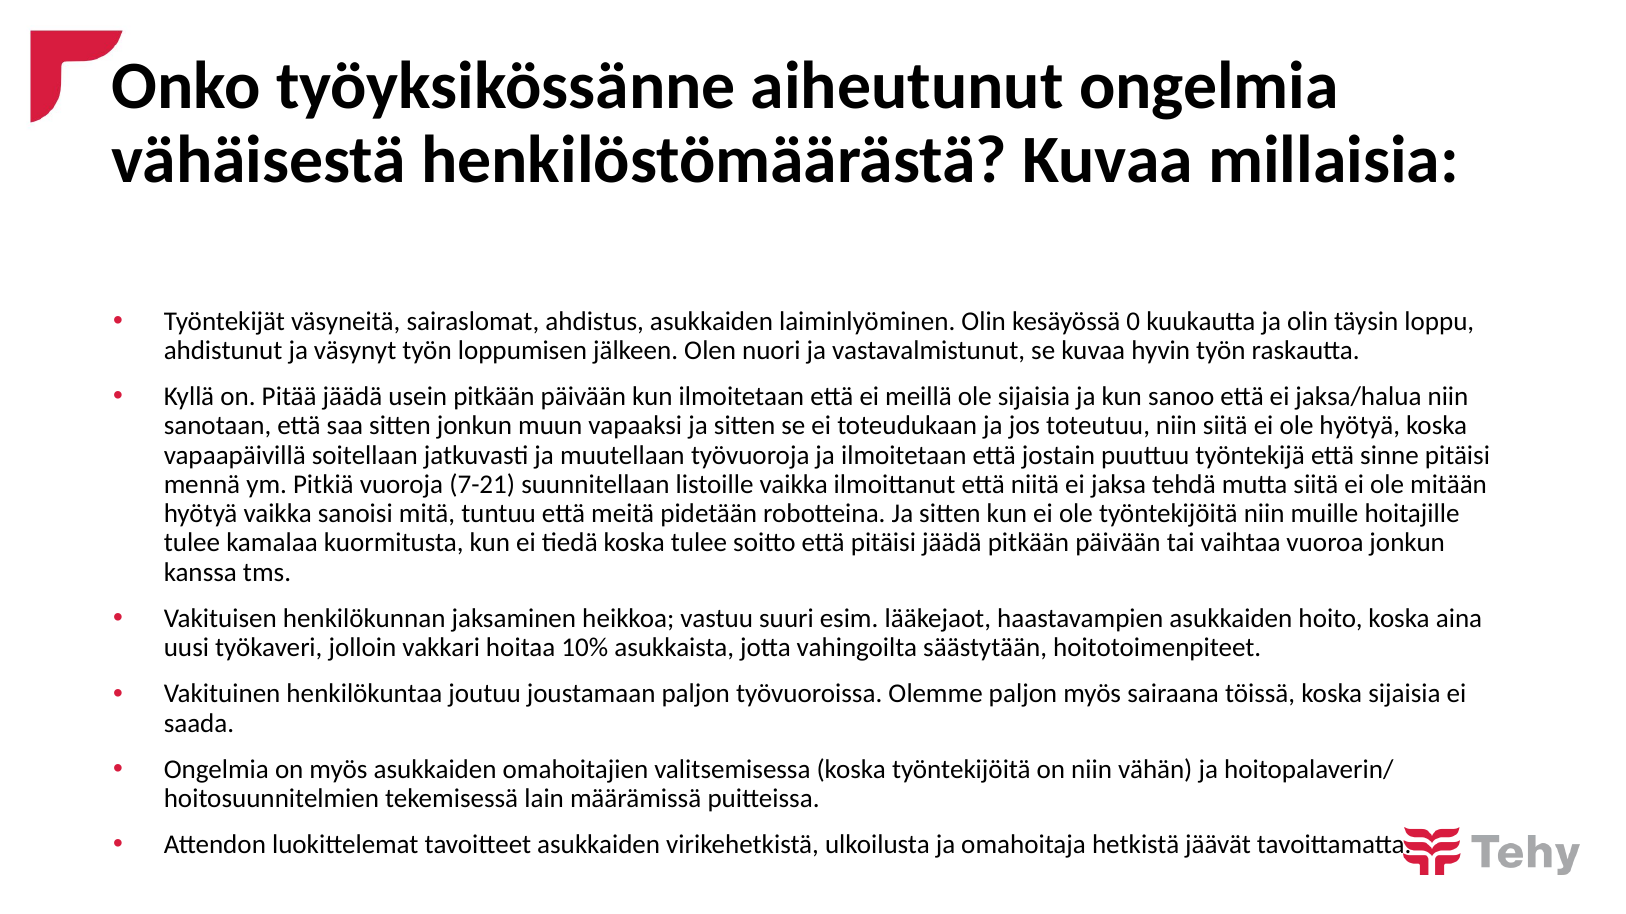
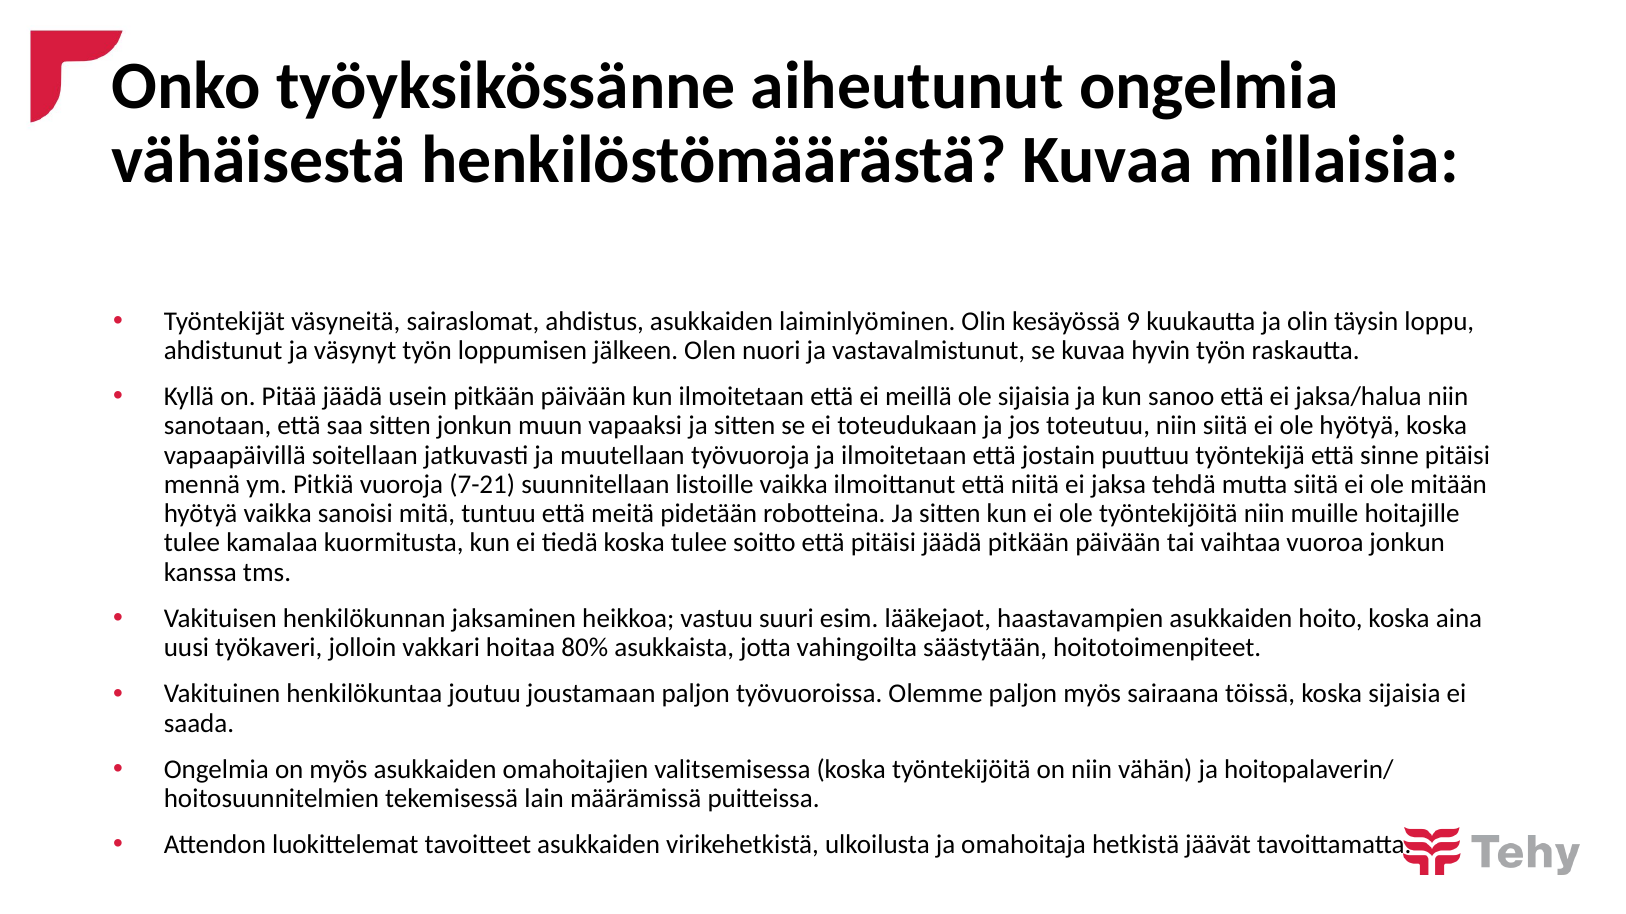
0: 0 -> 9 (1133, 322)
10%: 10% -> 80% (585, 648)
